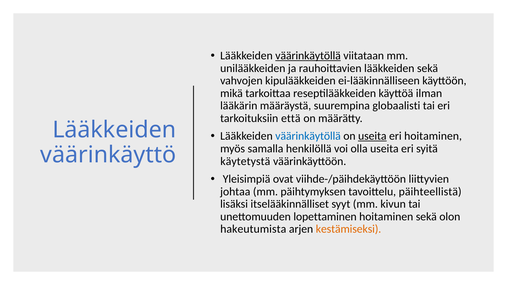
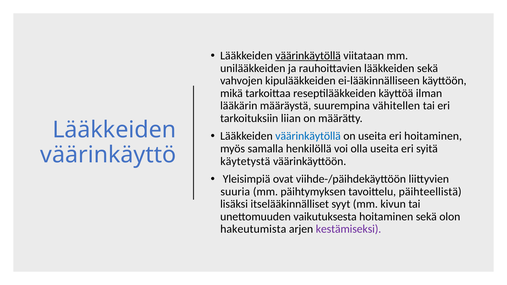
globaalisti: globaalisti -> vähitellen (396, 106)
että: että -> liian (291, 118)
useita underline: present -> none (372, 136)
johtaa: johtaa -> suuria (235, 192)
lopettaminen: lopettaminen -> vaikutuksesta (325, 217)
kestämiseksi colour: orange -> purple (349, 229)
